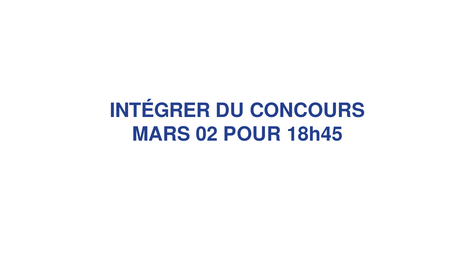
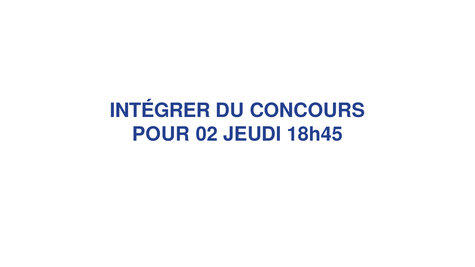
MARS: MARS -> POUR (161, 135)
POUR: POUR -> JEUDI (252, 135)
